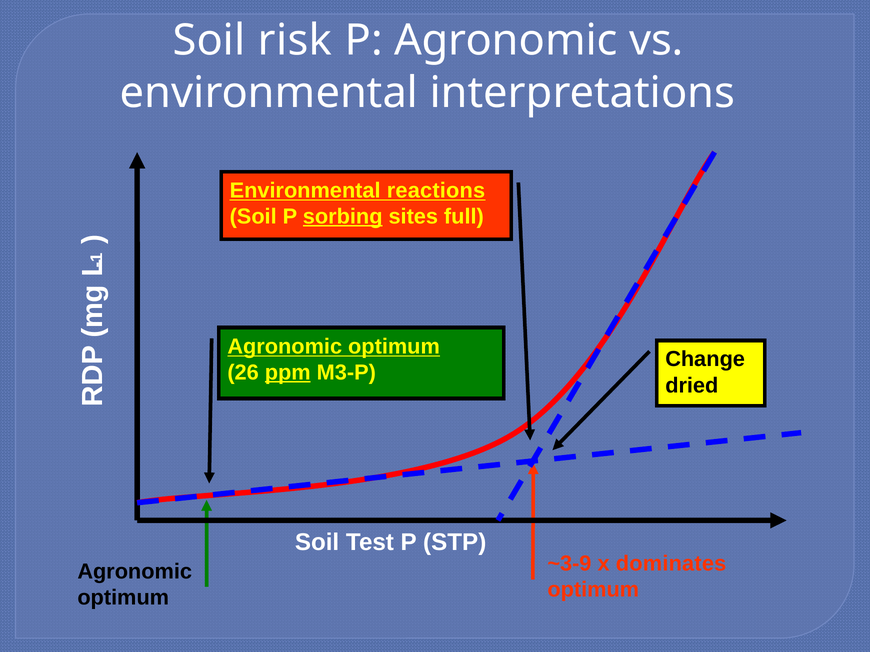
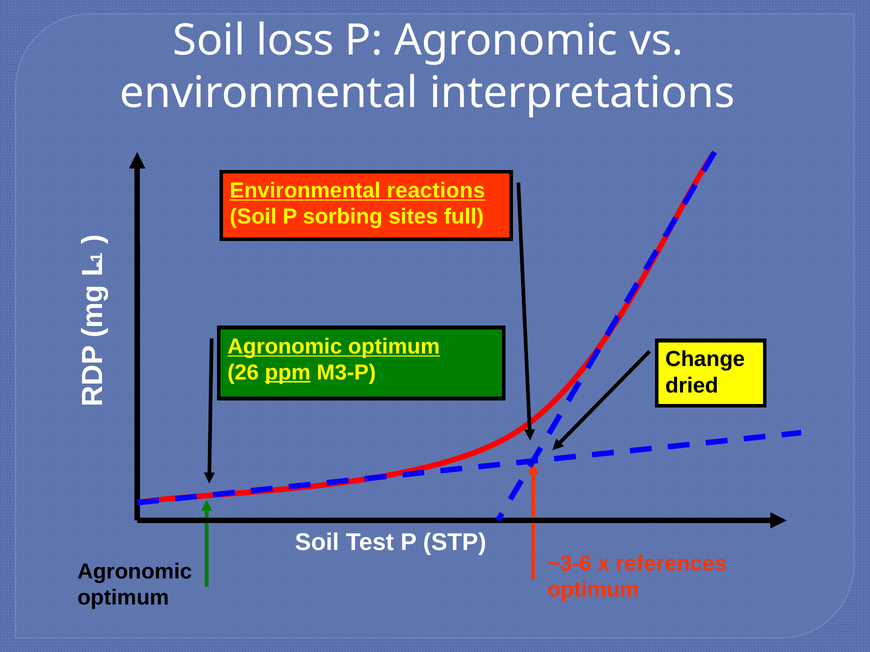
risk: risk -> loss (295, 41)
sorbing underline: present -> none (343, 217)
~3-9: ~3-9 -> ~3-6 (569, 564)
dominates: dominates -> references (671, 564)
